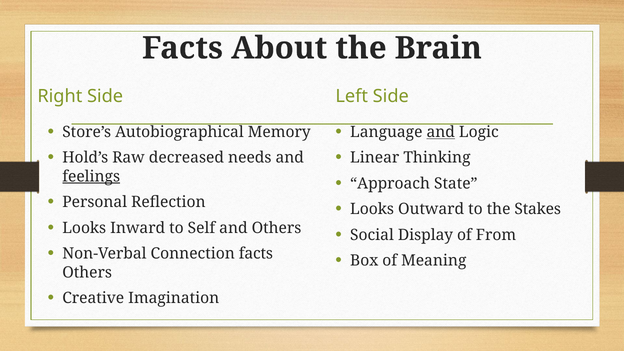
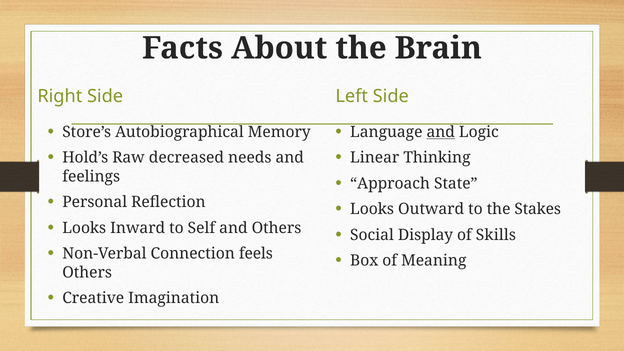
feelings underline: present -> none (91, 177)
From: From -> Skills (496, 235)
Connection facts: facts -> feels (256, 254)
